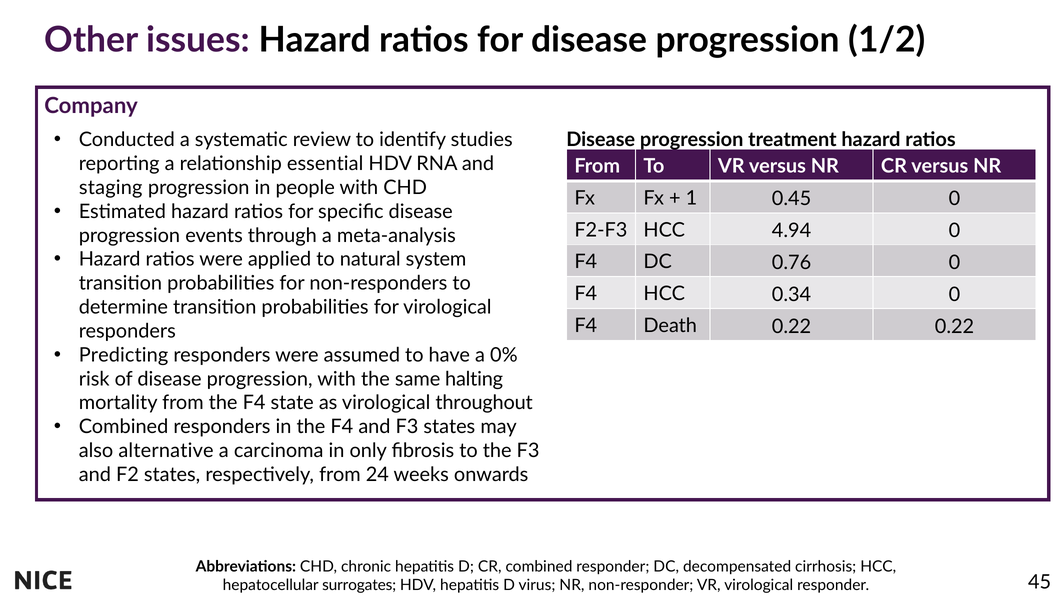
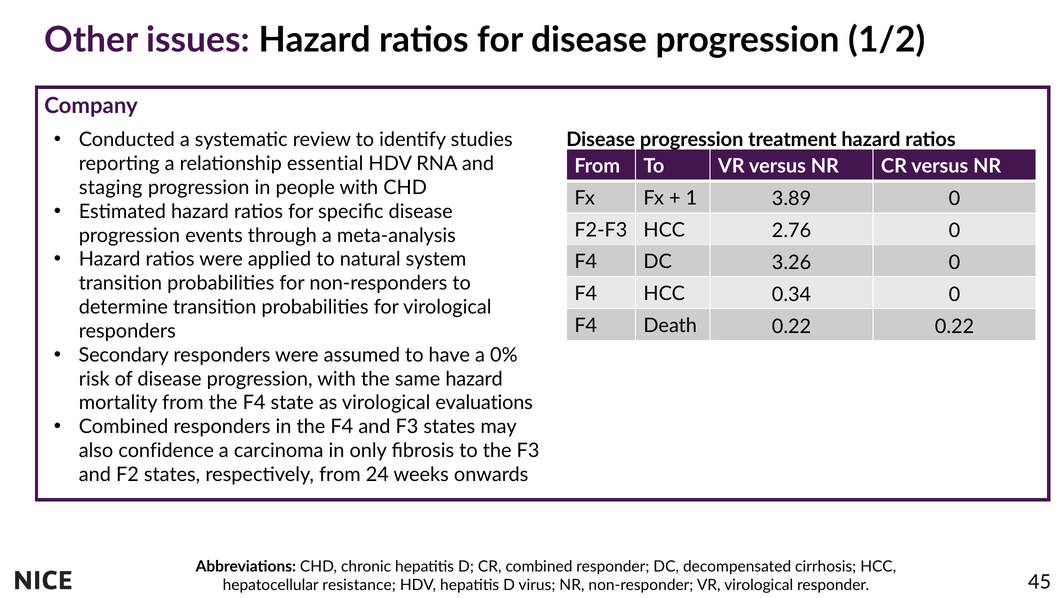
0.45: 0.45 -> 3.89 (792, 199)
4.94: 4.94 -> 2.76 (792, 231)
0.76: 0.76 -> 3.26 (792, 263)
Predicting: Predicting -> Secondary (124, 355)
same halting: halting -> hazard (474, 379)
throughout: throughout -> evaluations (484, 403)
alternative: alternative -> confidence (166, 451)
surrogates: surrogates -> resistance (359, 585)
